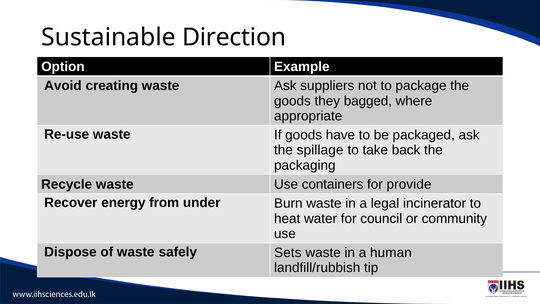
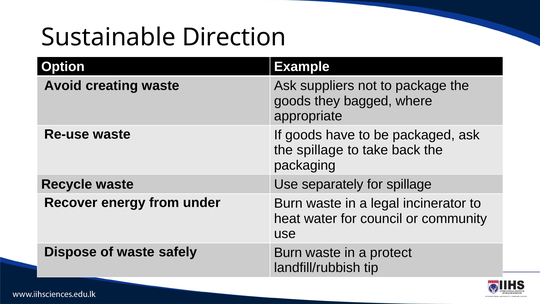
containers: containers -> separately (333, 184)
for provide: provide -> spillage (409, 184)
safely Sets: Sets -> Burn (288, 253)
human: human -> protect (391, 253)
